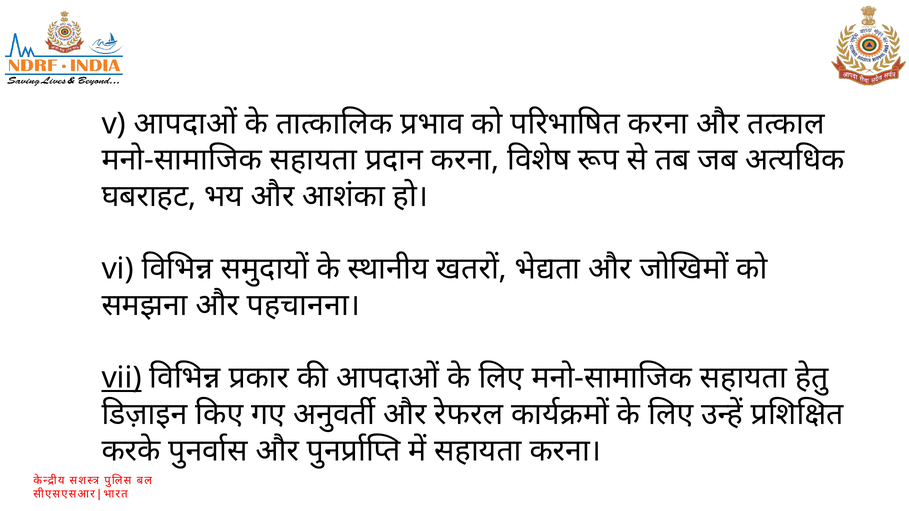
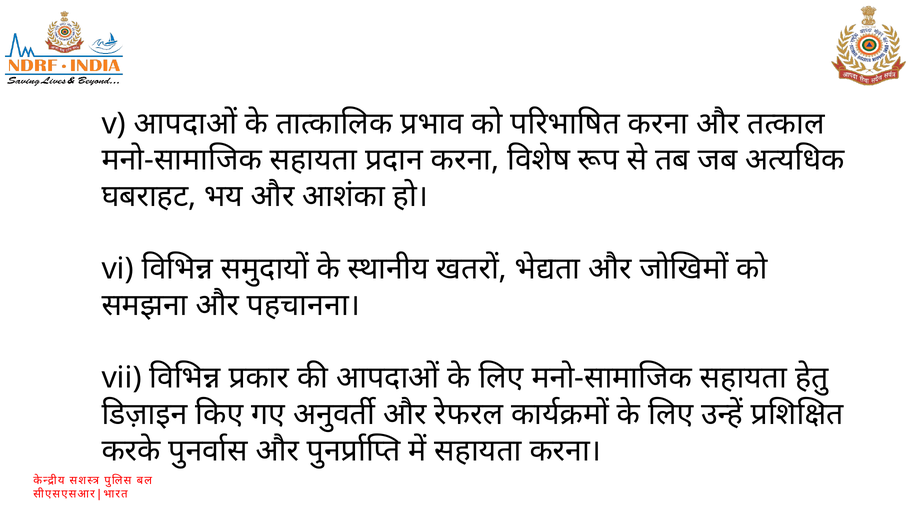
vii underline: present -> none (122, 378)
